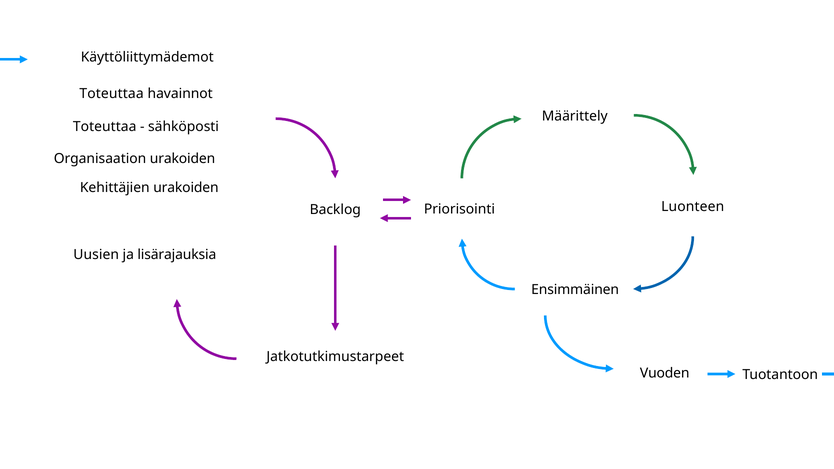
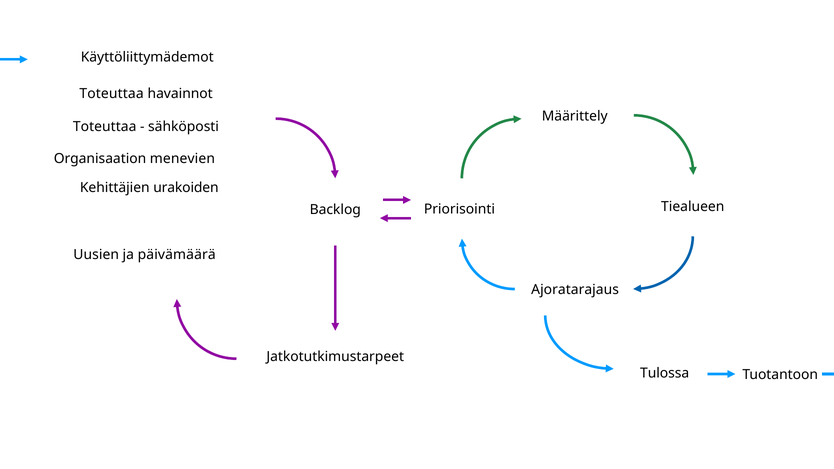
Organisaation urakoiden: urakoiden -> menevien (182, 159)
Luonteen: Luonteen -> Tiealueen (693, 207)
lisärajauksia: lisärajauksia -> päivämäärä (177, 255)
Ensimmäinen: Ensimmäinen -> Ajoratarajaus (575, 290)
Vuoden: Vuoden -> Tulossa (665, 373)
